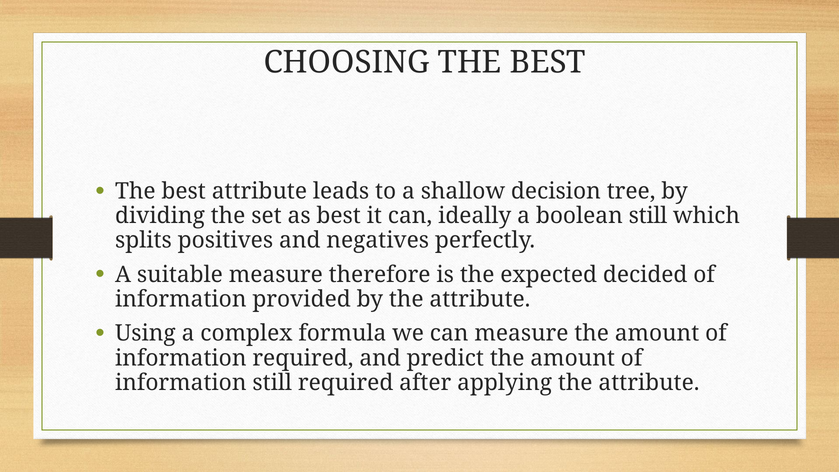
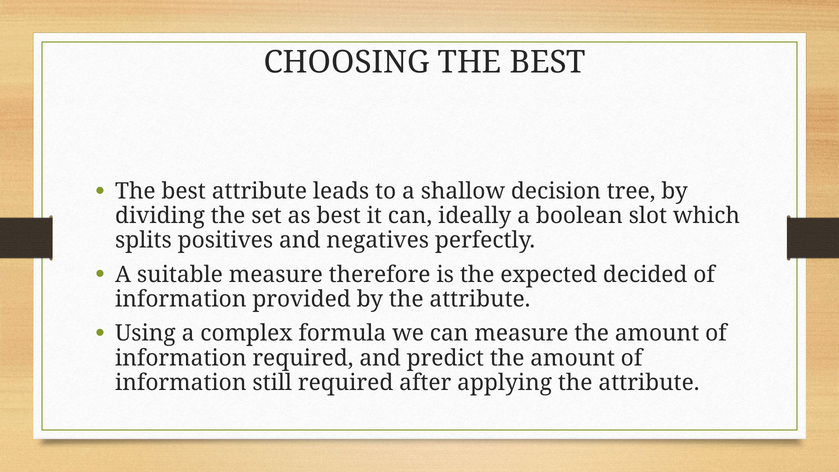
boolean still: still -> slot (648, 216)
